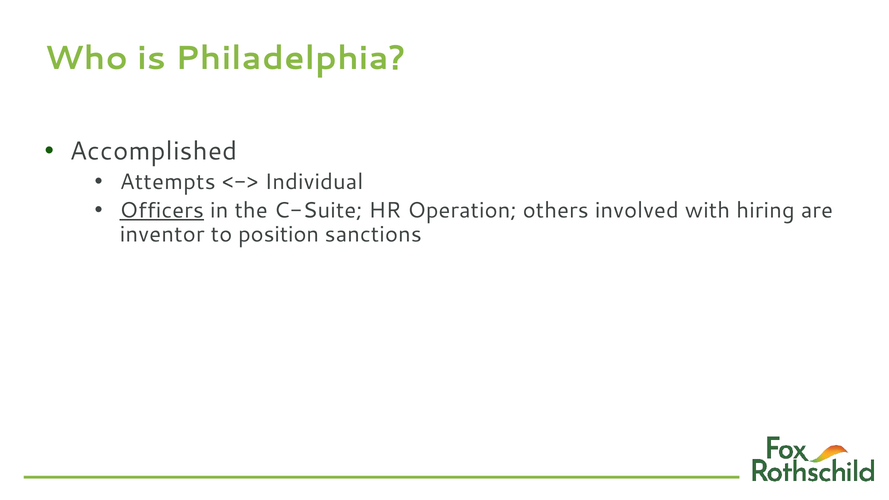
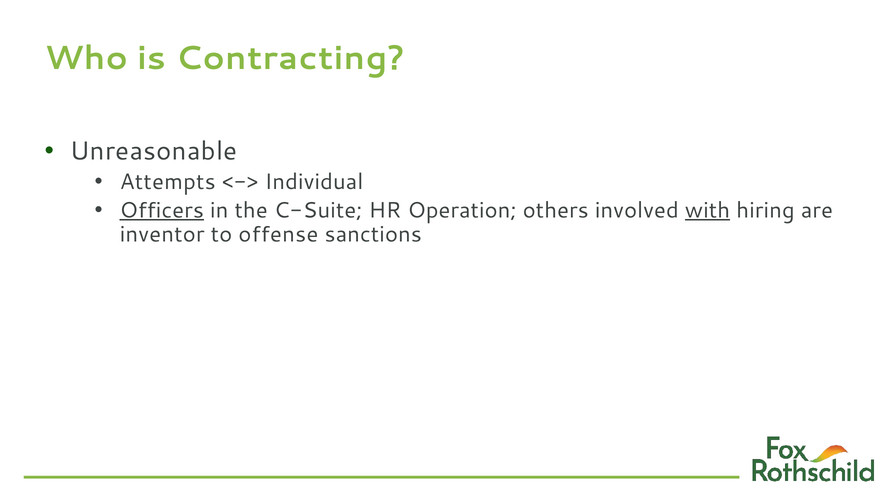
Philadelphia: Philadelphia -> Contracting (290, 58)
Accomplished: Accomplished -> Unreasonable (154, 151)
with underline: none -> present (708, 210)
position: position -> offense (278, 234)
